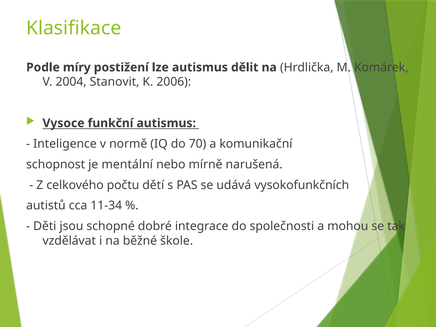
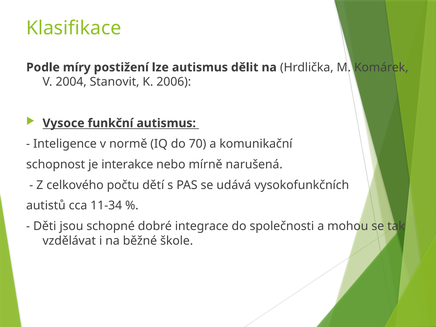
mentální: mentální -> interakce (127, 164)
